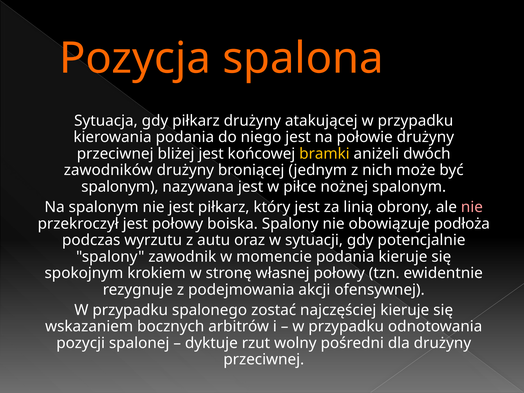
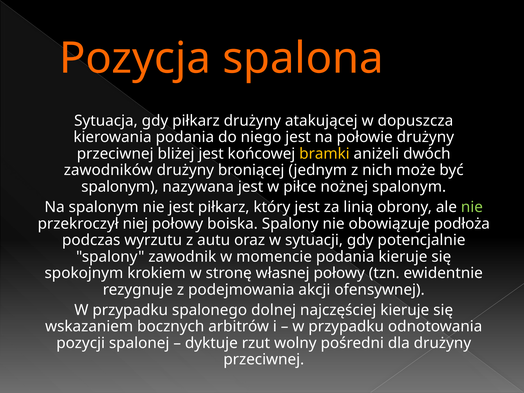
atakującej w przypadku: przypadku -> dopuszcza (415, 121)
nie colour: pink -> light green (472, 207)
przekroczył jest: jest -> niej (135, 224)
zostać: zostać -> dolnej (274, 310)
